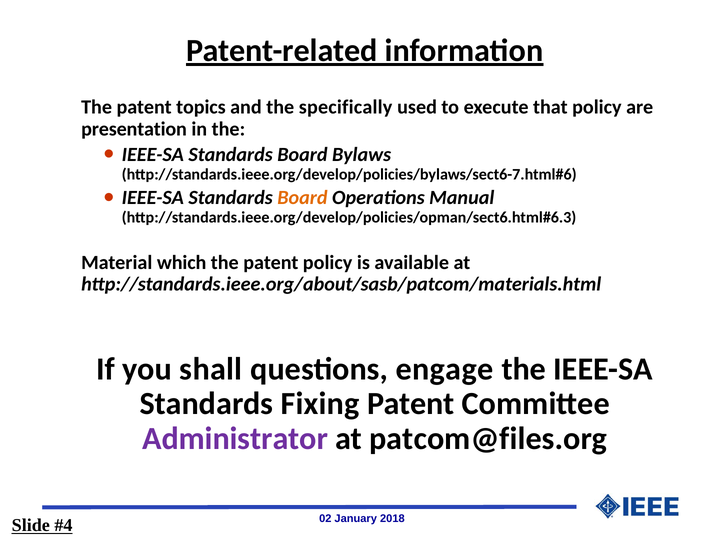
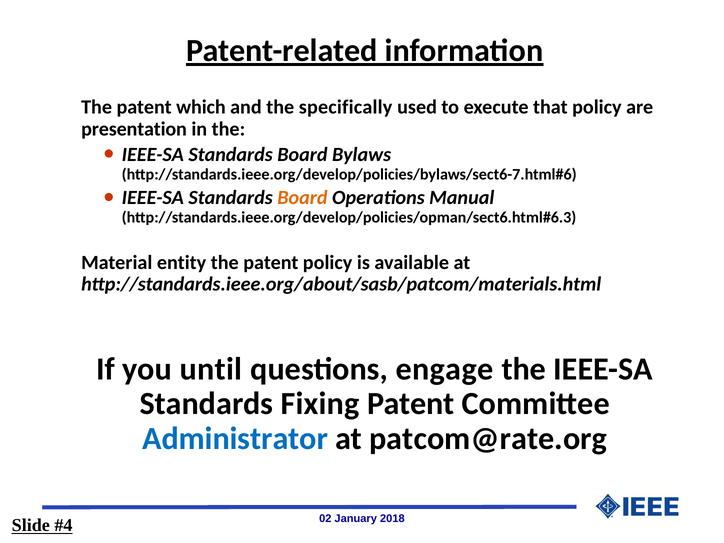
topics: topics -> which (201, 107)
which: which -> entity (182, 263)
shall: shall -> until (211, 369)
Administrator colour: purple -> blue (235, 438)
patcom@files.org: patcom@files.org -> patcom@rate.org (488, 438)
